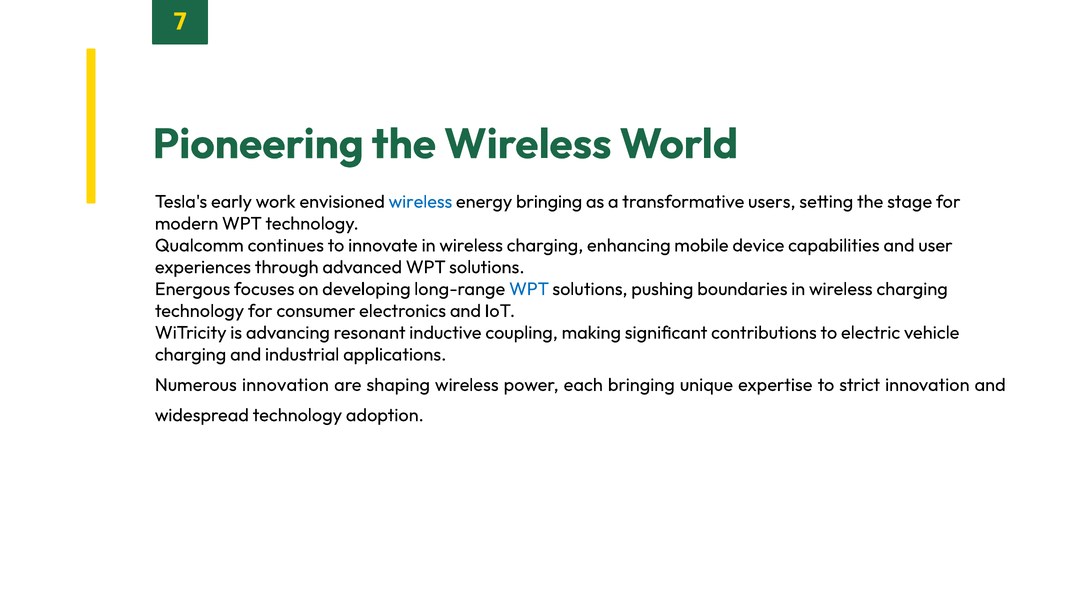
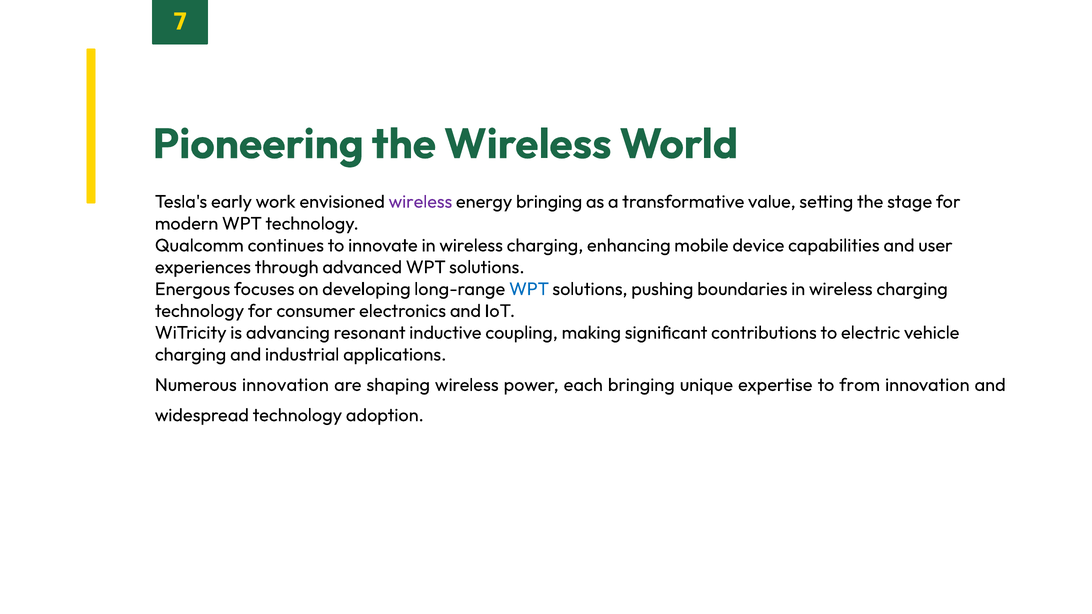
wireless colour: blue -> purple (420, 202)
users: users -> value (772, 202)
strict: strict -> from (860, 385)
